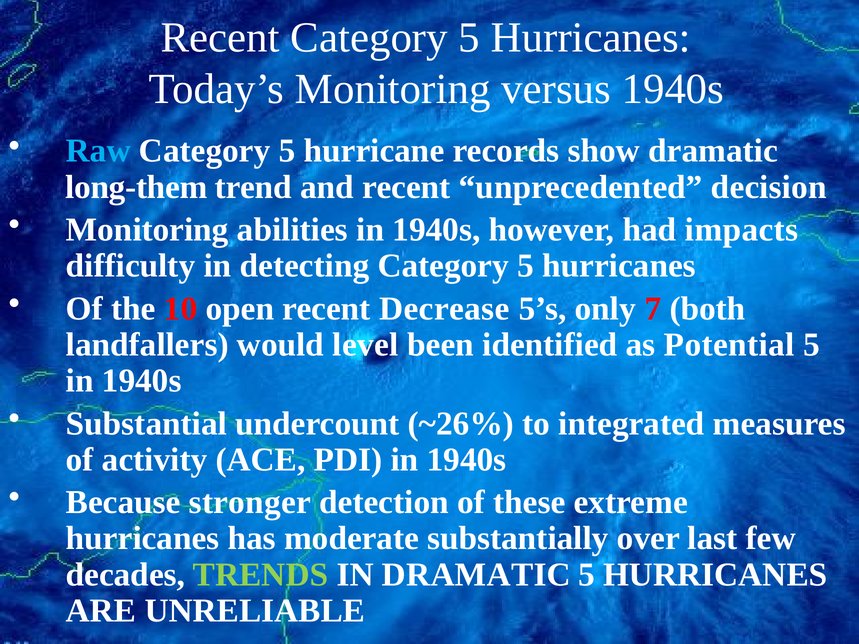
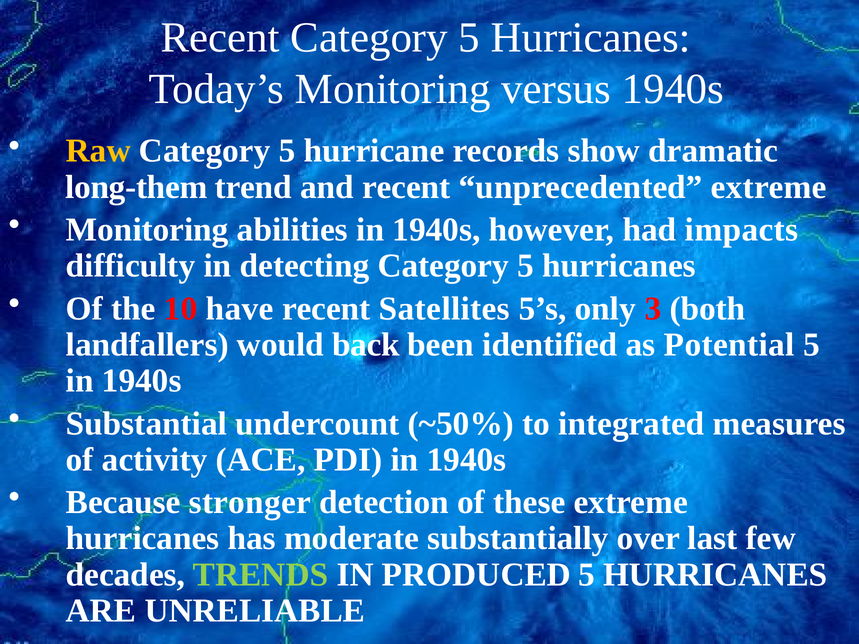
Raw colour: light blue -> yellow (98, 151)
unprecedented decision: decision -> extreme (769, 187)
open: open -> have (240, 309)
Decrease: Decrease -> Satellites (444, 309)
7: 7 -> 3 (653, 309)
level: level -> back (366, 345)
~26%: ~26% -> ~50% (461, 424)
IN DRAMATIC: DRAMATIC -> PRODUCED (477, 575)
